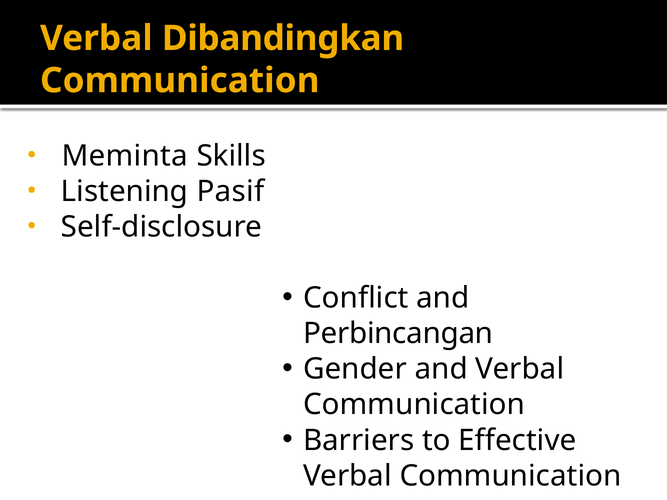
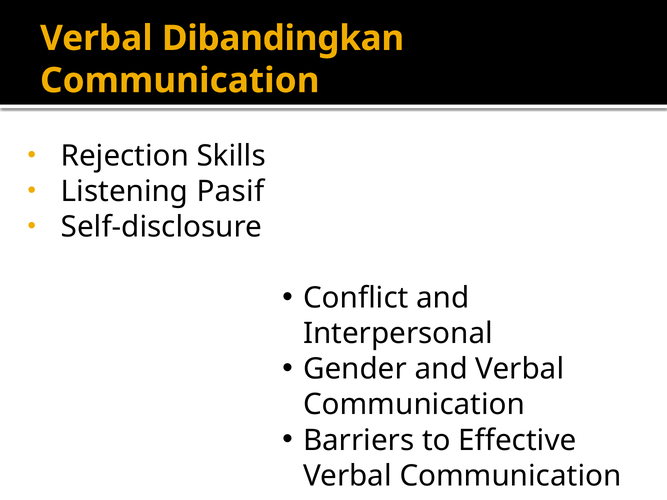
Meminta: Meminta -> Rejection (125, 156)
Perbincangan: Perbincangan -> Interpersonal (398, 334)
